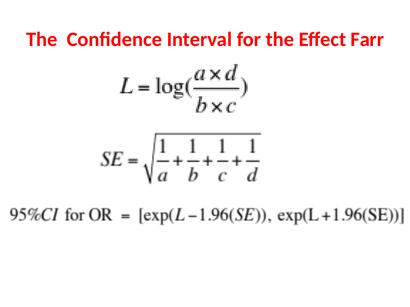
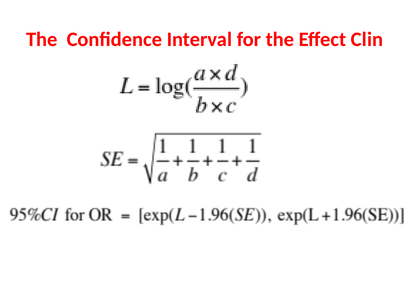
Farr: Farr -> Clin (367, 39)
